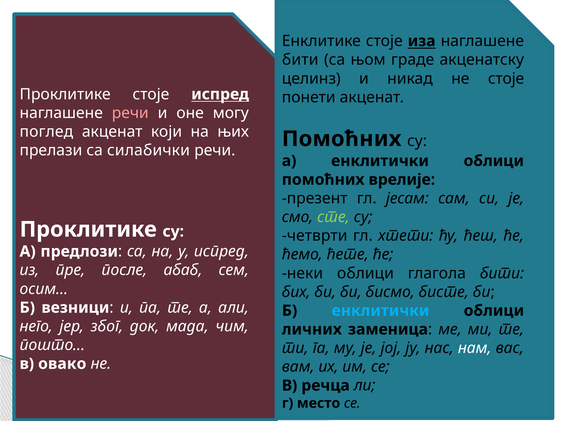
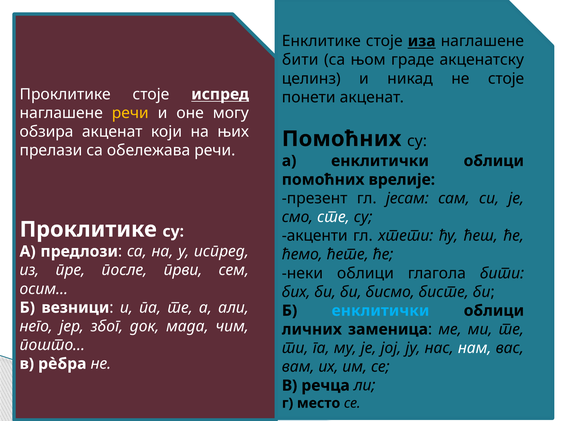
речи colour: pink -> yellow (130, 113)
поглед: поглед -> обзира (46, 132)
силабички: силабички -> обележава (149, 151)
сте colour: light green -> white (333, 217)
четврти: четврти -> акценти (315, 236)
абаб: абаб -> први (183, 270)
овако: овако -> рèбра (62, 364)
